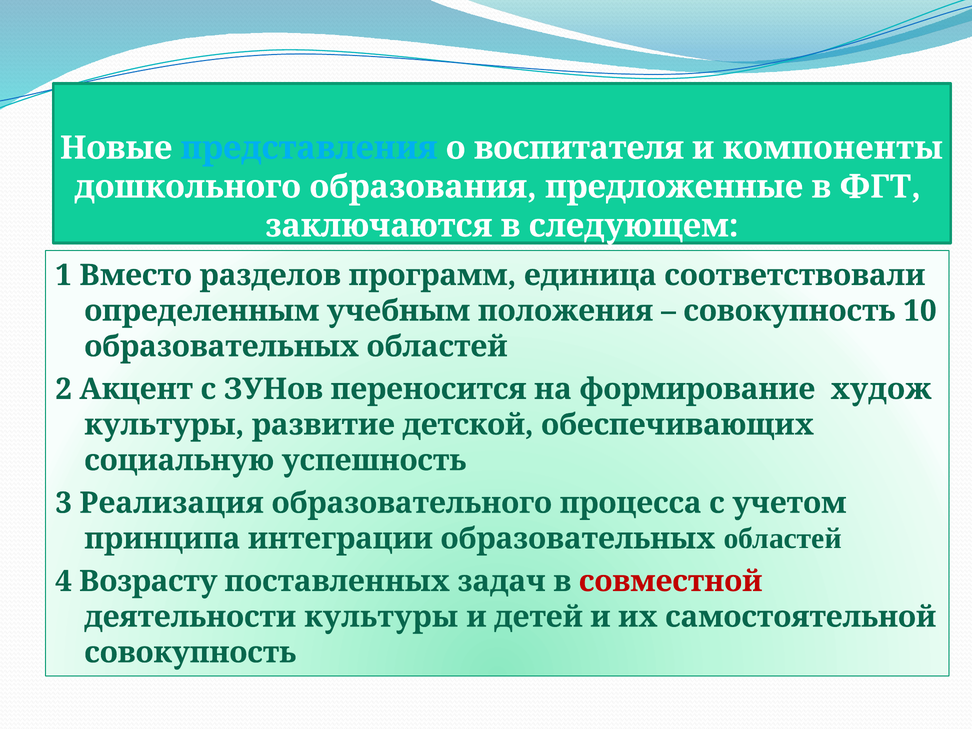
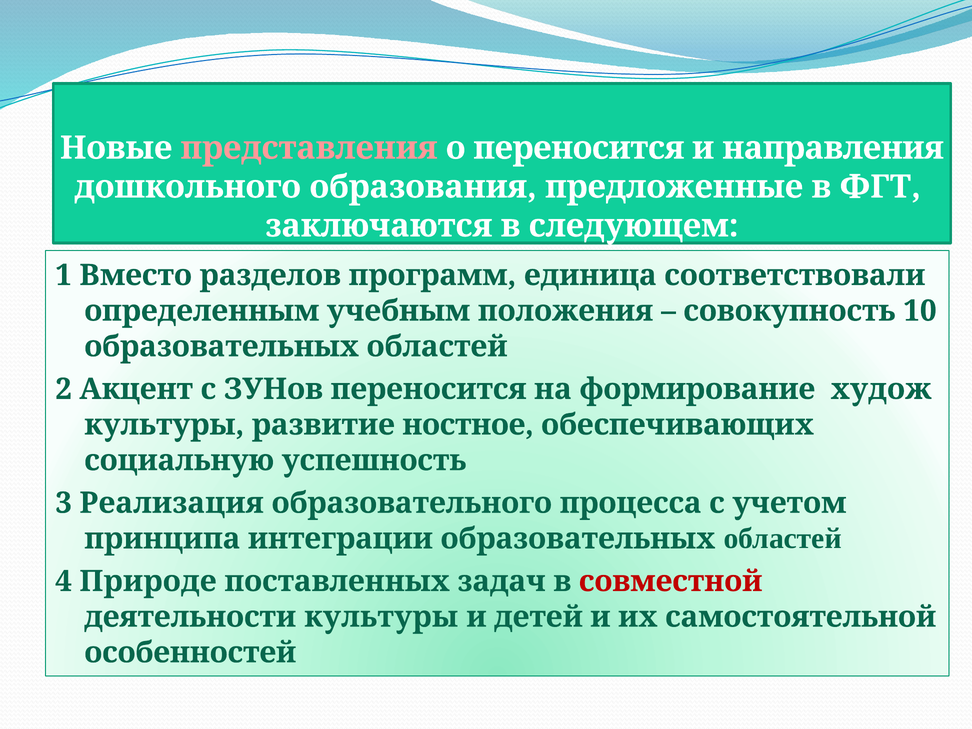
представления colour: light blue -> pink (309, 148)
о воспитателя: воспитателя -> переносится (579, 148)
компоненты: компоненты -> направления (833, 148)
детской: детской -> ностное (468, 425)
Возрасту: Возрасту -> Природе (148, 581)
совокупность: совокупность -> особенностей (190, 653)
